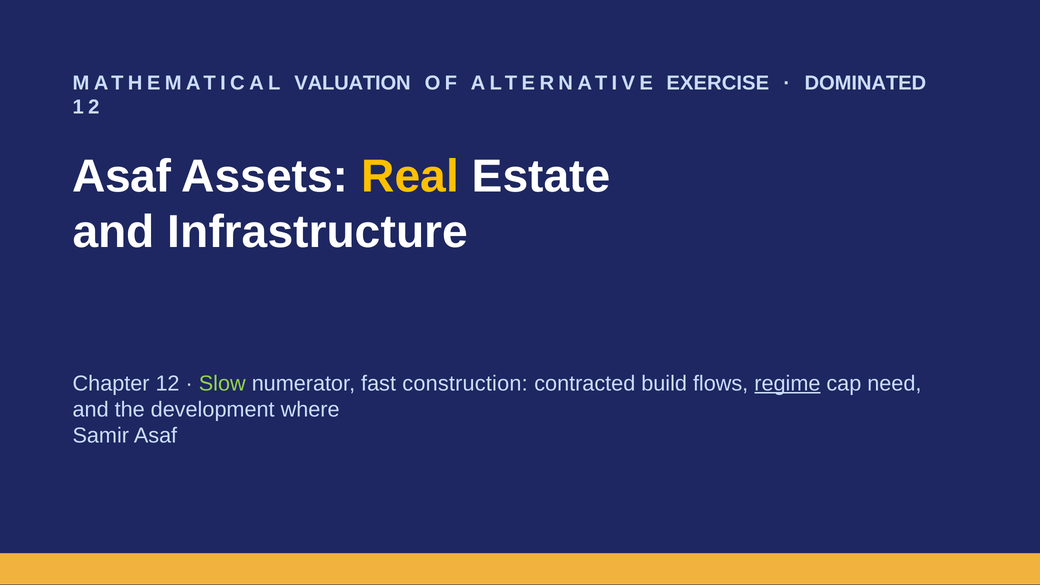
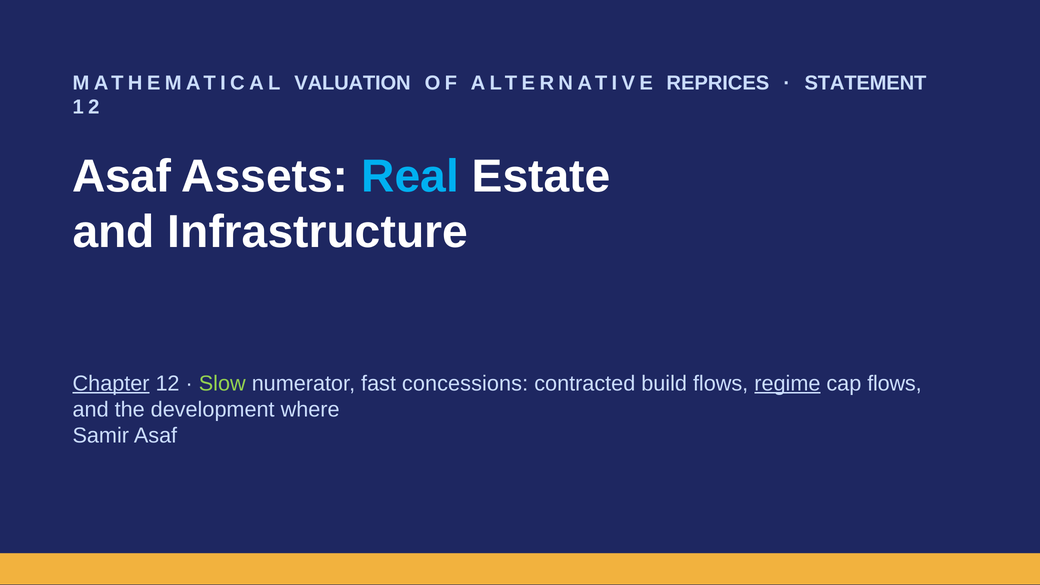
EXERCISE: EXERCISE -> REPRICES (718, 83)
DOMINATED: DOMINATED -> STATEMENT (865, 83)
Real colour: yellow -> light blue (410, 176)
Chapter underline: none -> present (111, 384)
construction: construction -> concessions (465, 384)
cap need: need -> flows (894, 384)
